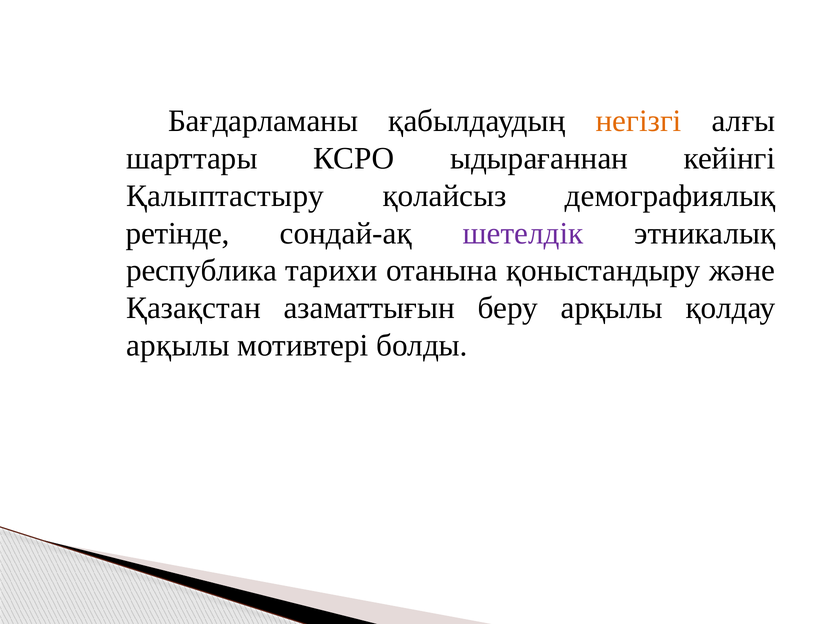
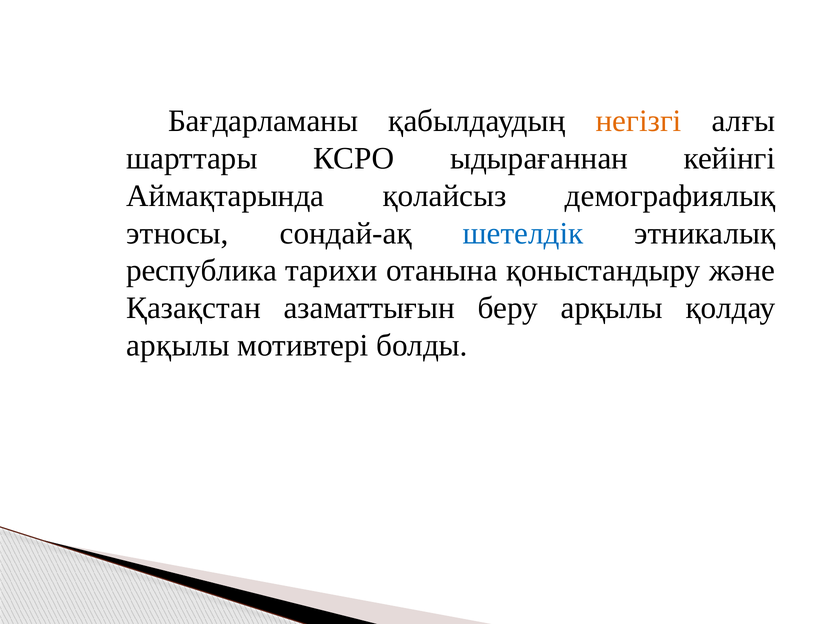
Қалыптастыру: Қалыптастыру -> Аймақтарында (225, 196)
ретінде: ретінде -> этносы (178, 233)
шетелдік colour: purple -> blue (523, 233)
